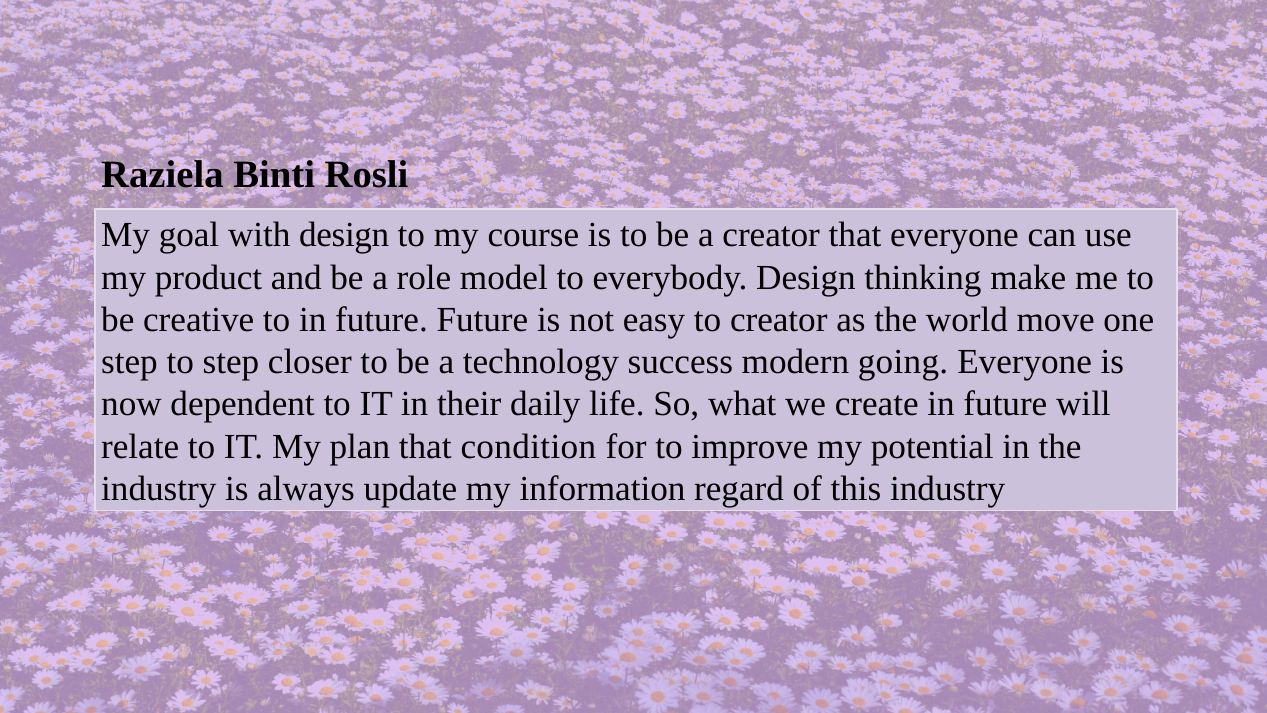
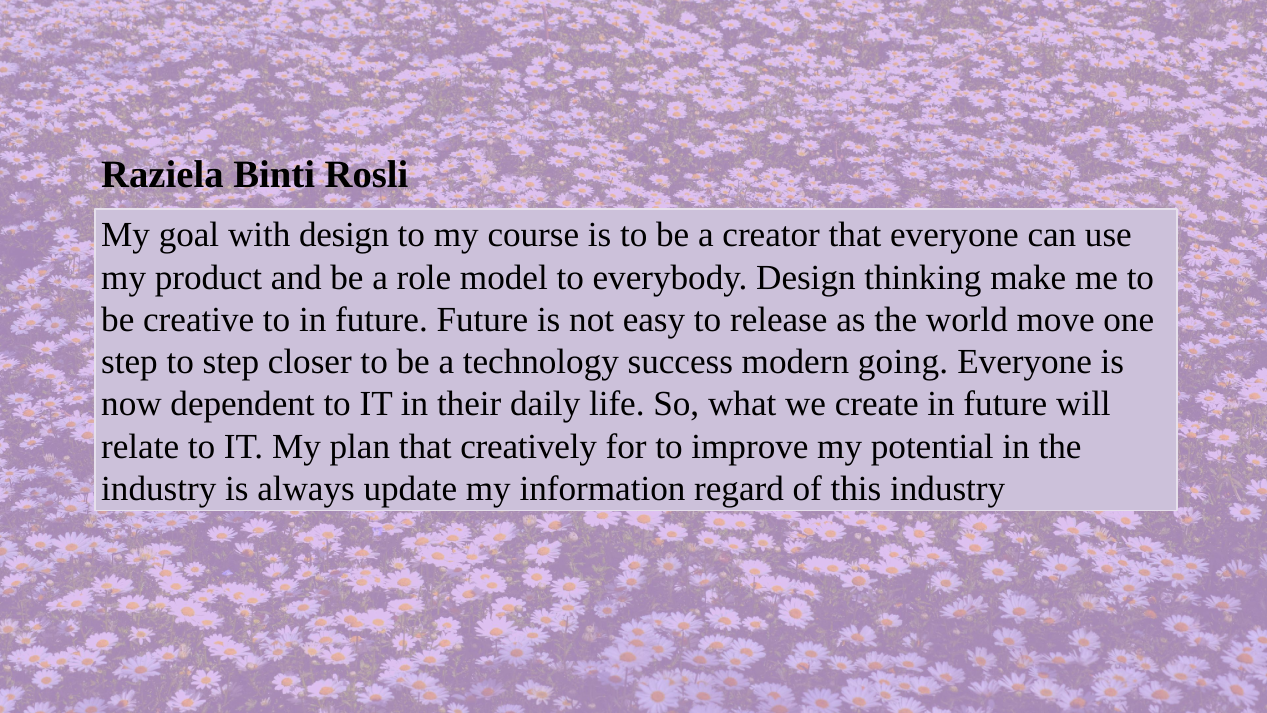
to creator: creator -> release (779, 320)
condition: condition -> creatively (529, 446)
